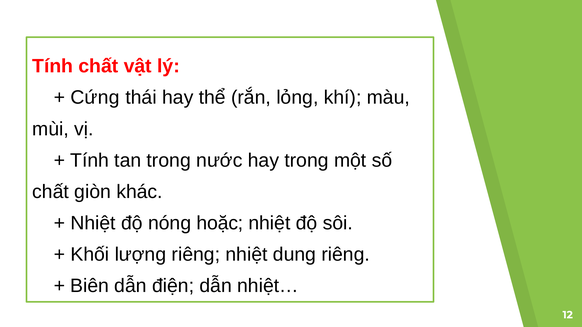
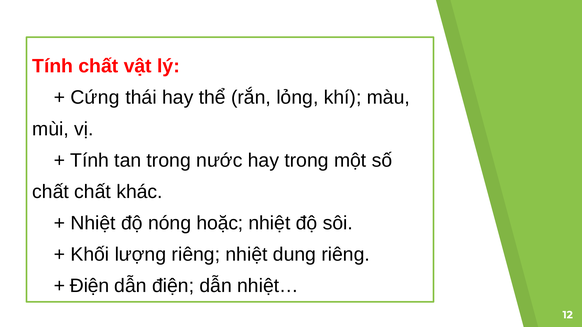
chất giòn: giòn -> chất (93, 192)
Biên: Biên -> Điện (90, 286)
